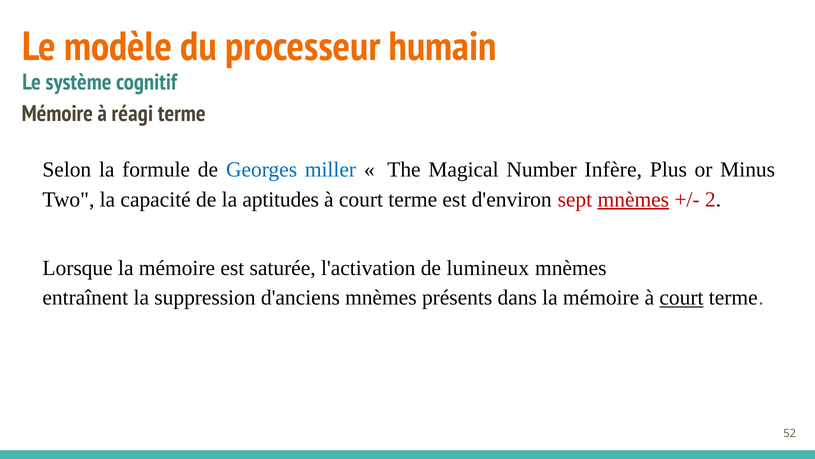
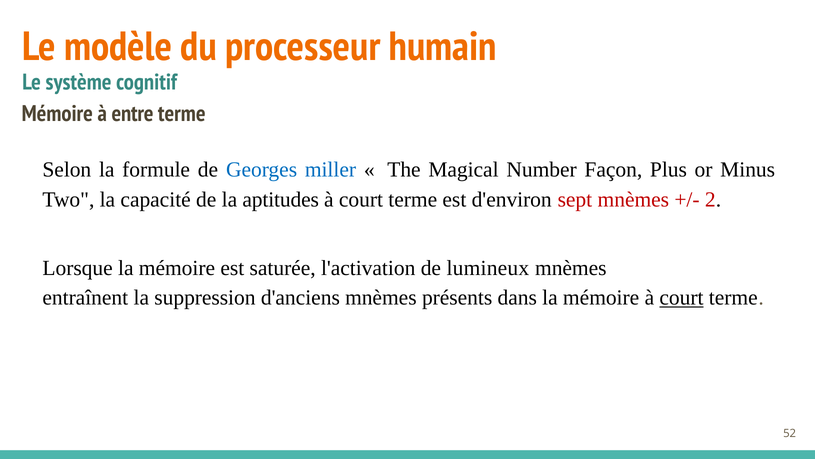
réagi: réagi -> entre (133, 114)
Infère: Infère -> Façon (613, 170)
mnèmes underline: present -> none (633, 199)
